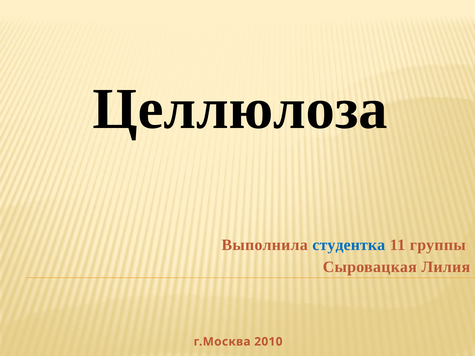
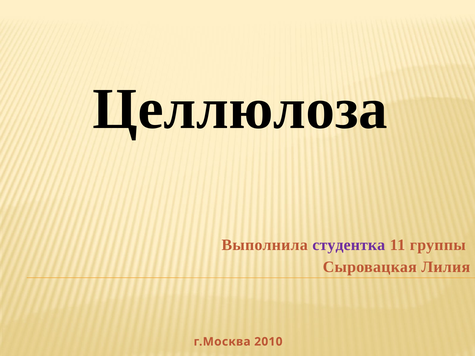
студентка colour: blue -> purple (349, 245)
